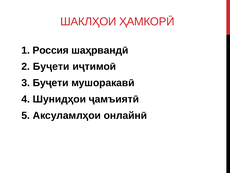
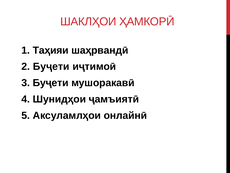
Россия: Россия -> Таҳияи (51, 50)
